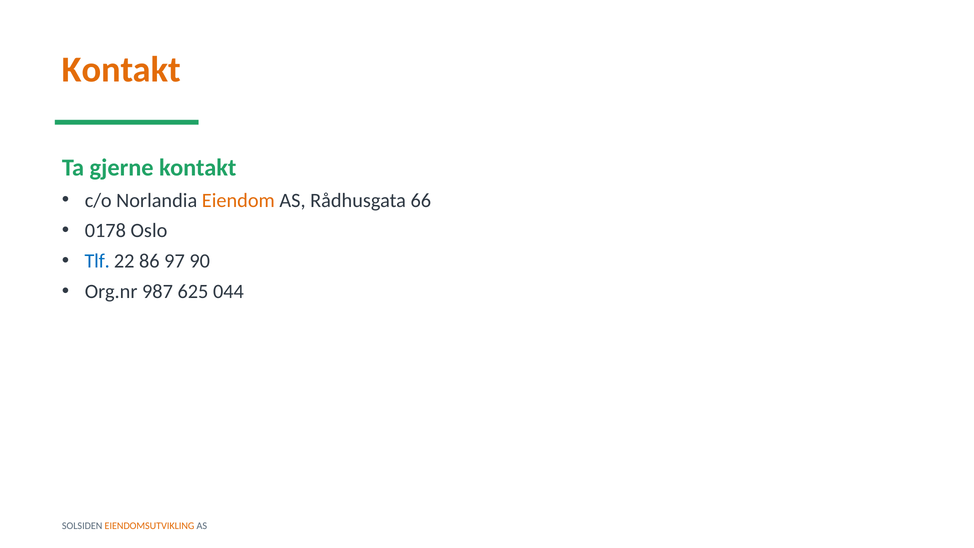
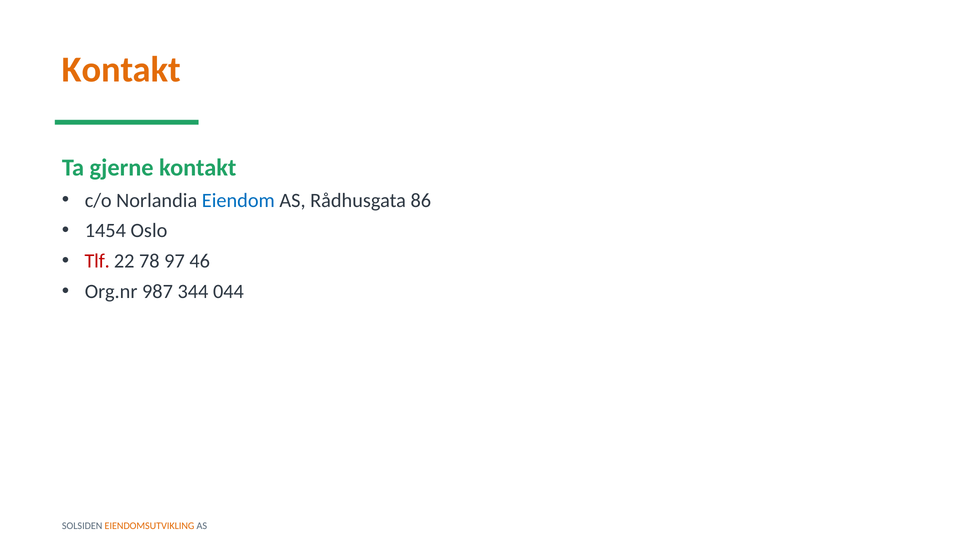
Eiendom colour: orange -> blue (238, 200)
66: 66 -> 86 (421, 200)
0178: 0178 -> 1454 (105, 231)
Tlf colour: blue -> red (97, 261)
86: 86 -> 78 (149, 261)
90: 90 -> 46 (200, 261)
625: 625 -> 344 (193, 292)
